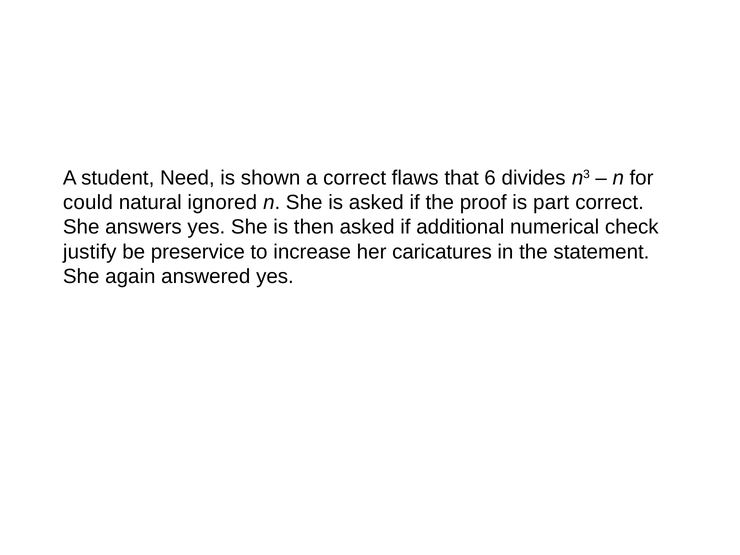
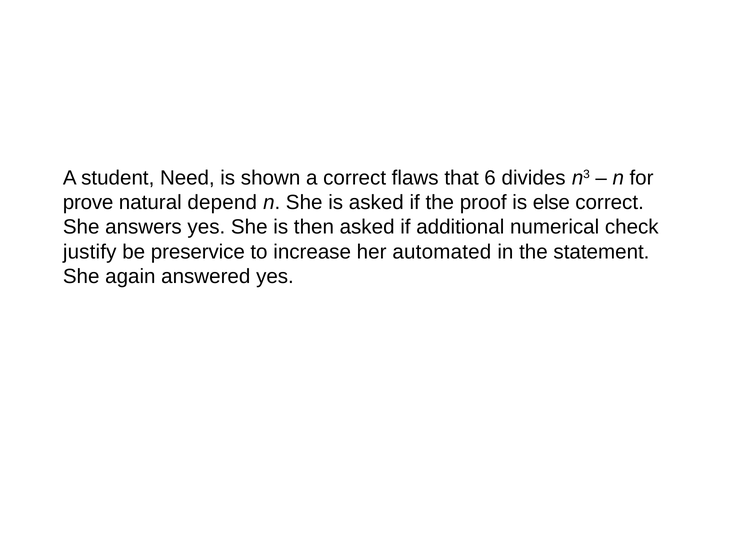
could: could -> prove (88, 202)
ignored: ignored -> depend (222, 202)
part: part -> else (551, 202)
caricatures: caricatures -> automated (442, 252)
